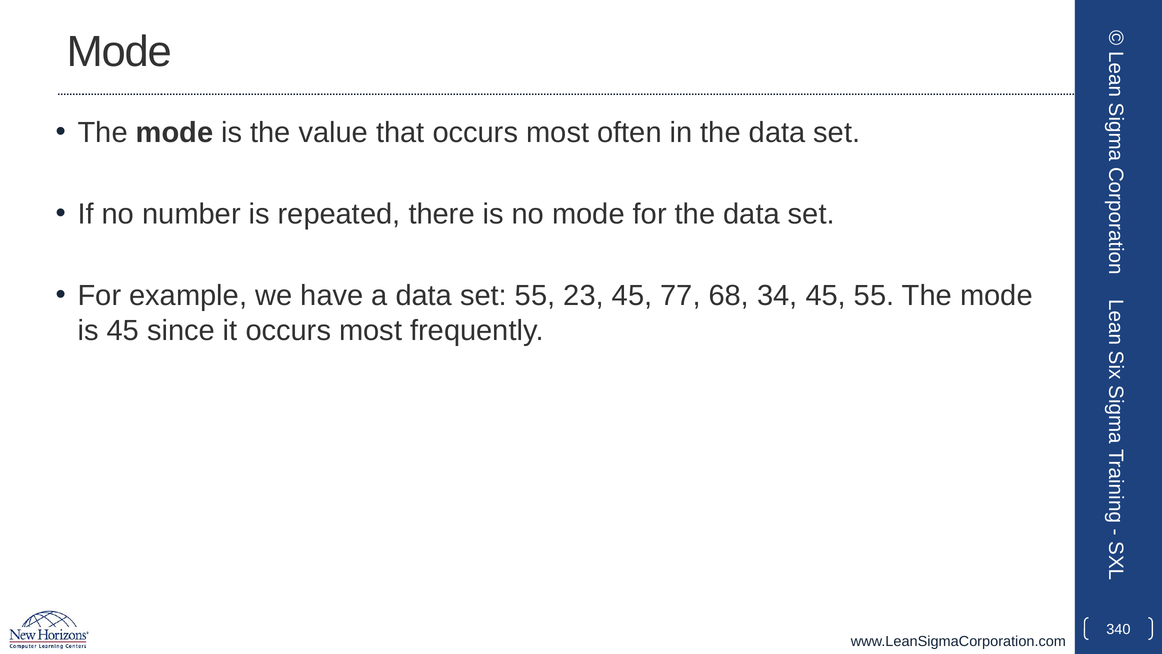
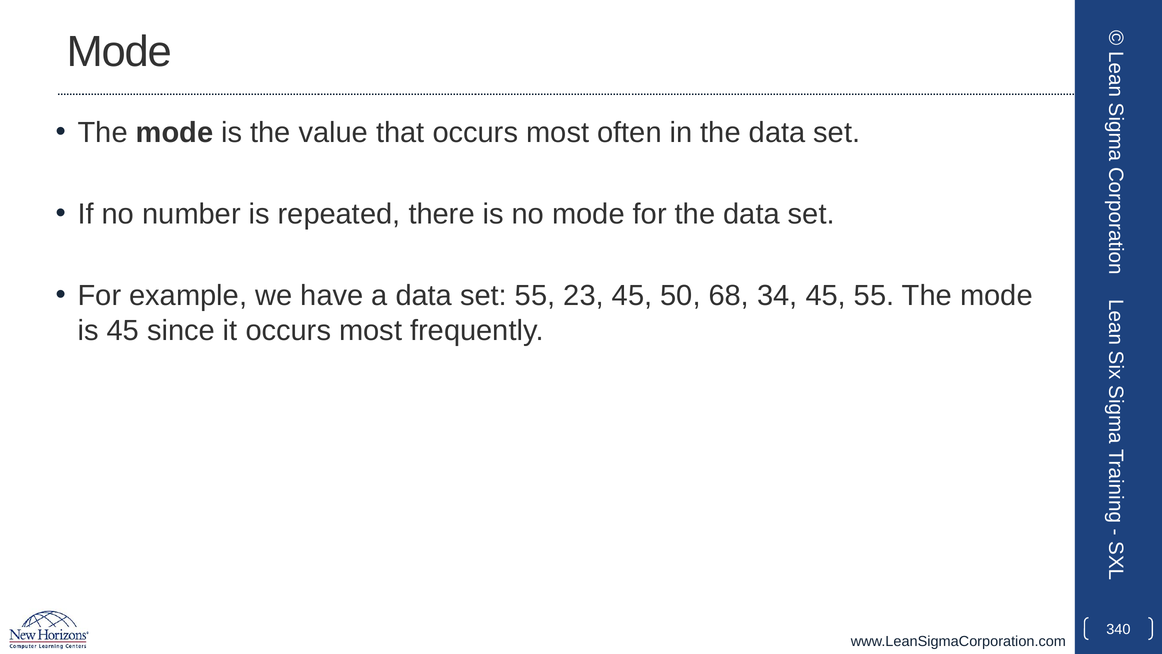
77: 77 -> 50 (680, 295)
